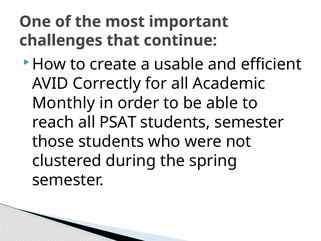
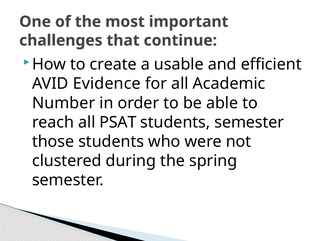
Correctly: Correctly -> Evidence (107, 84)
Monthly: Monthly -> Number (64, 103)
